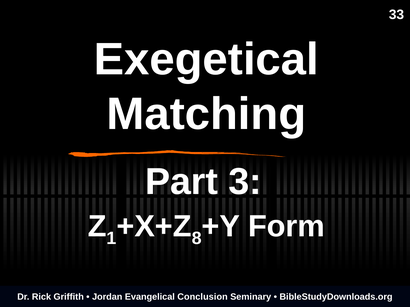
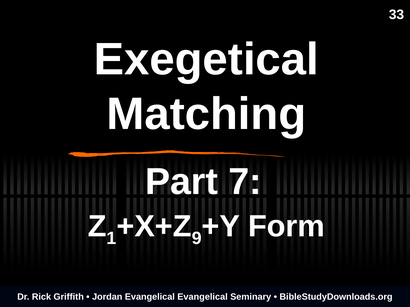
3: 3 -> 7 (245, 182)
8: 8 -> 9 (197, 239)
Evangelical Conclusion: Conclusion -> Evangelical (203, 297)
